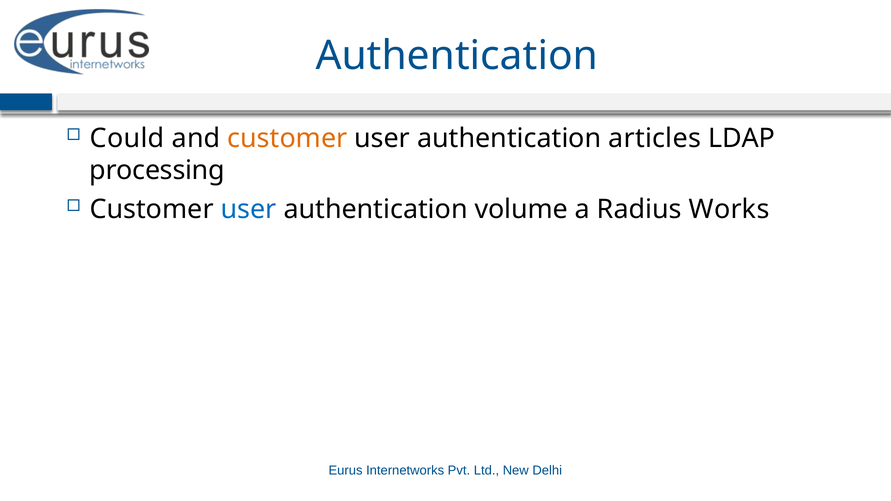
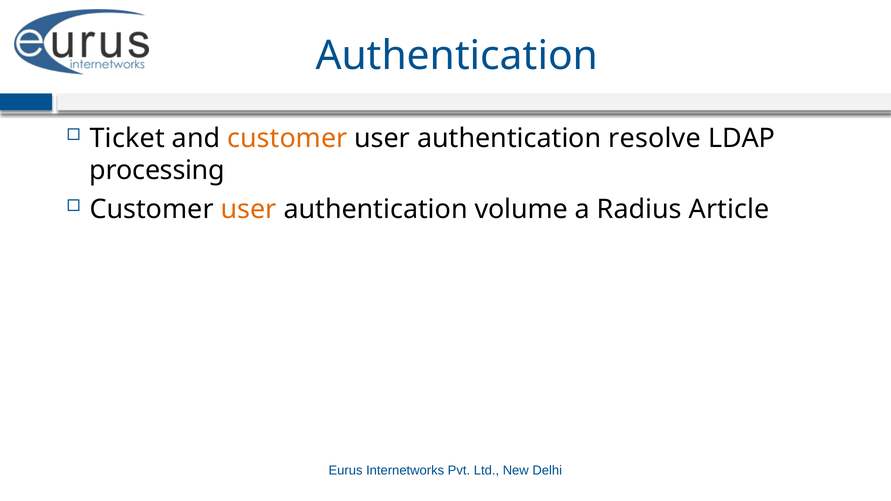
Could: Could -> Ticket (127, 138)
articles: articles -> resolve (655, 138)
user colour: blue -> orange (249, 209)
Works: Works -> Article (729, 209)
